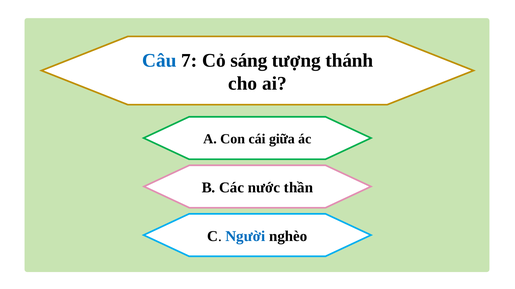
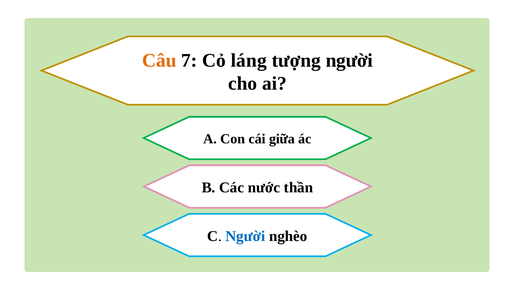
Câu colour: blue -> orange (159, 60)
sáng: sáng -> láng (249, 60)
tượng thánh: thánh -> người (349, 60)
